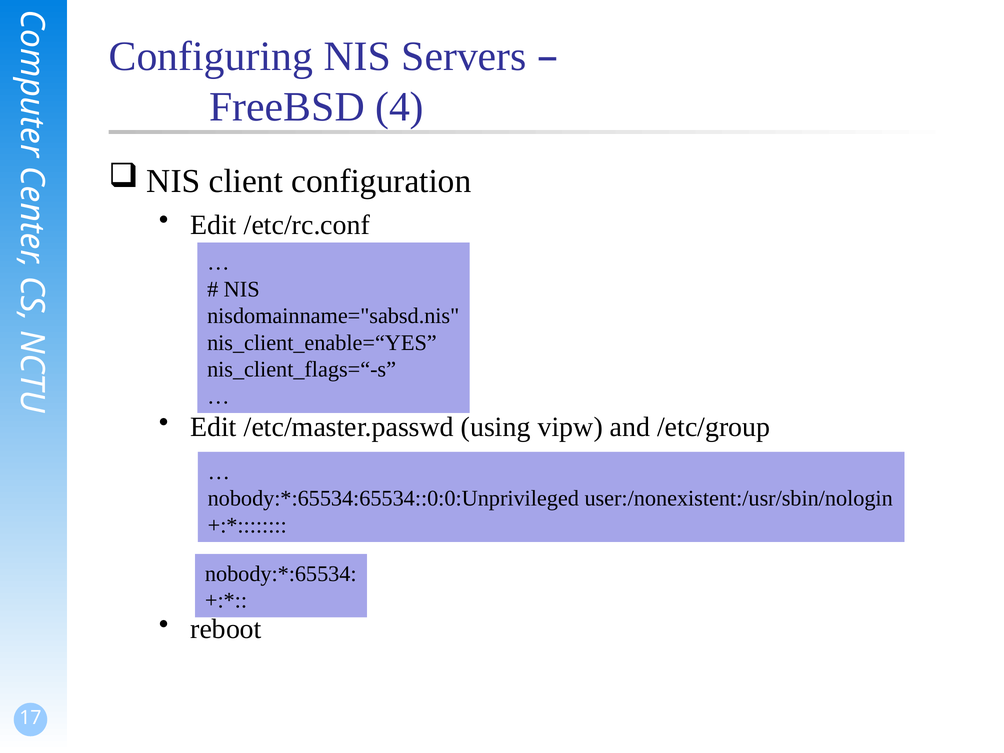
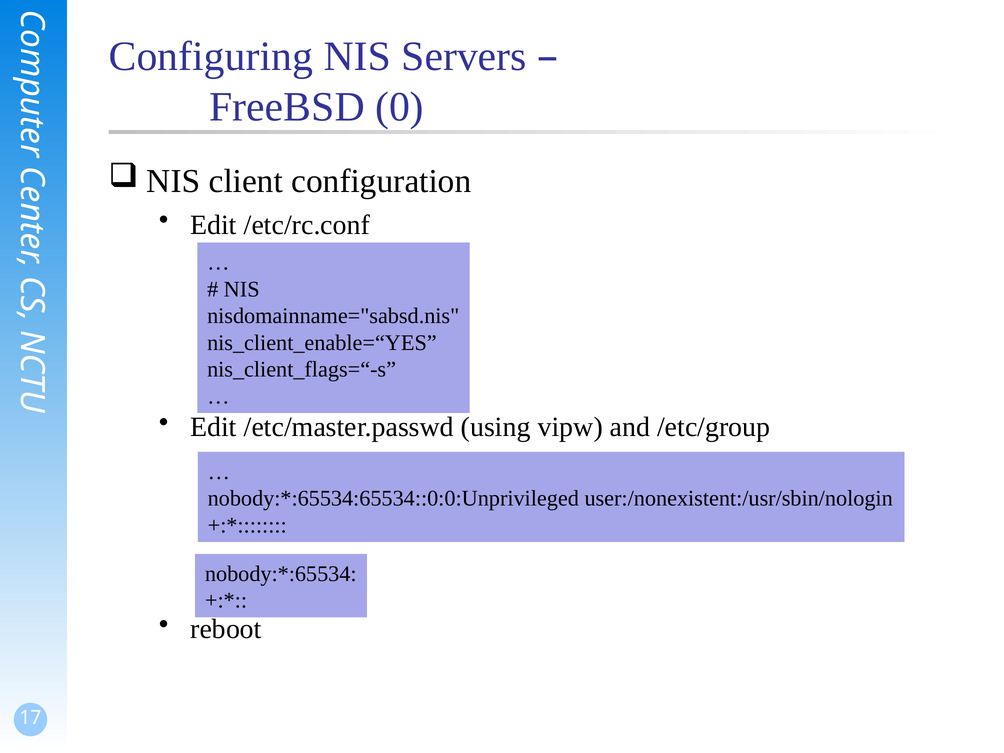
4: 4 -> 0 (399, 107)
